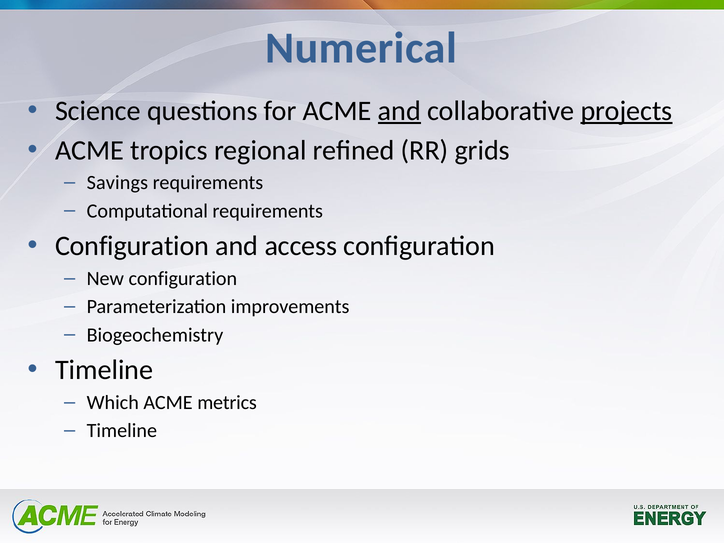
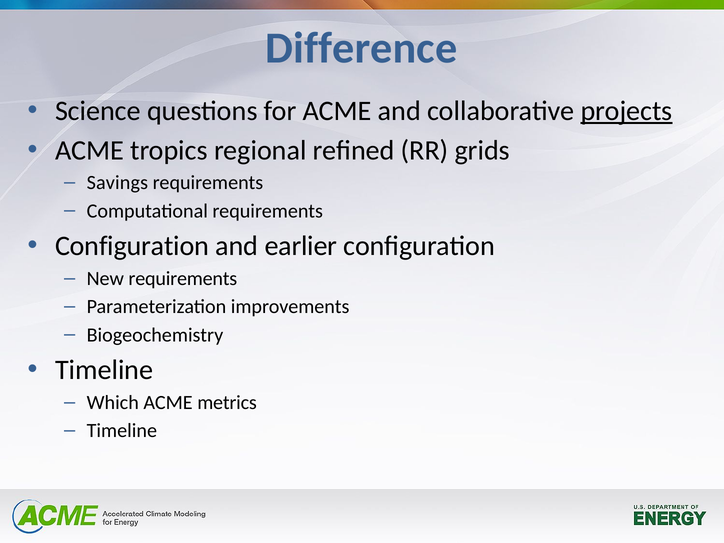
Numerical: Numerical -> Difference (361, 48)
and underline: present -> none (399, 111)
access: access -> earlier (301, 246)
New configuration: configuration -> requirements (183, 279)
